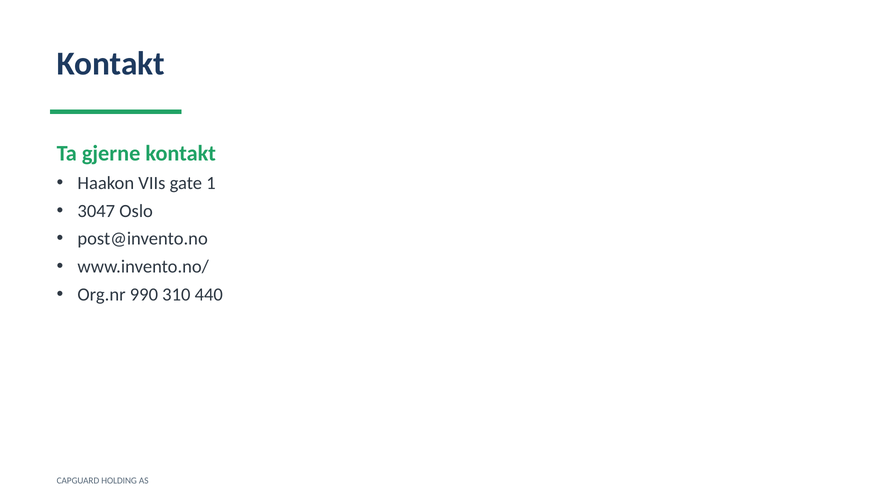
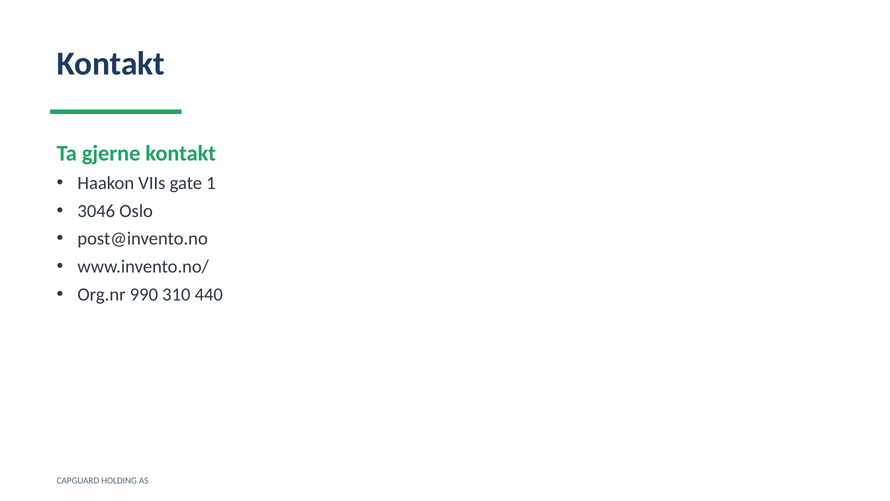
3047: 3047 -> 3046 (96, 211)
